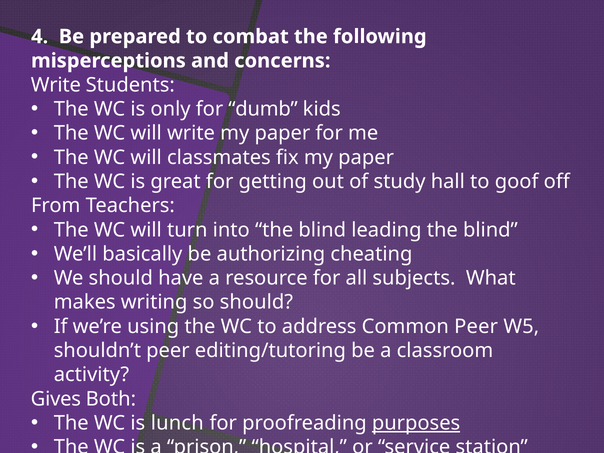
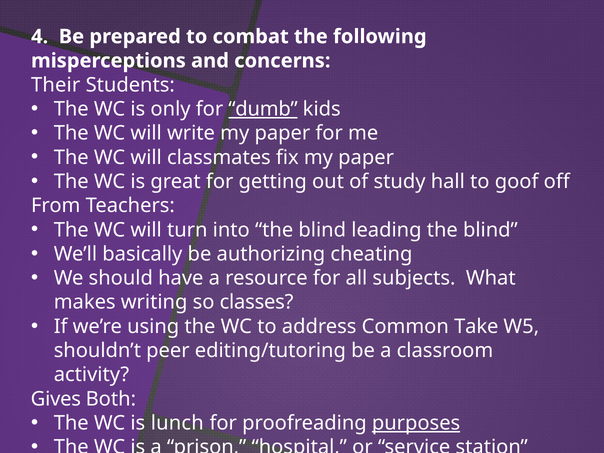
Write: Write -> Their (56, 85)
dumb underline: none -> present (263, 109)
so should: should -> classes (257, 302)
Common Peer: Peer -> Take (476, 327)
